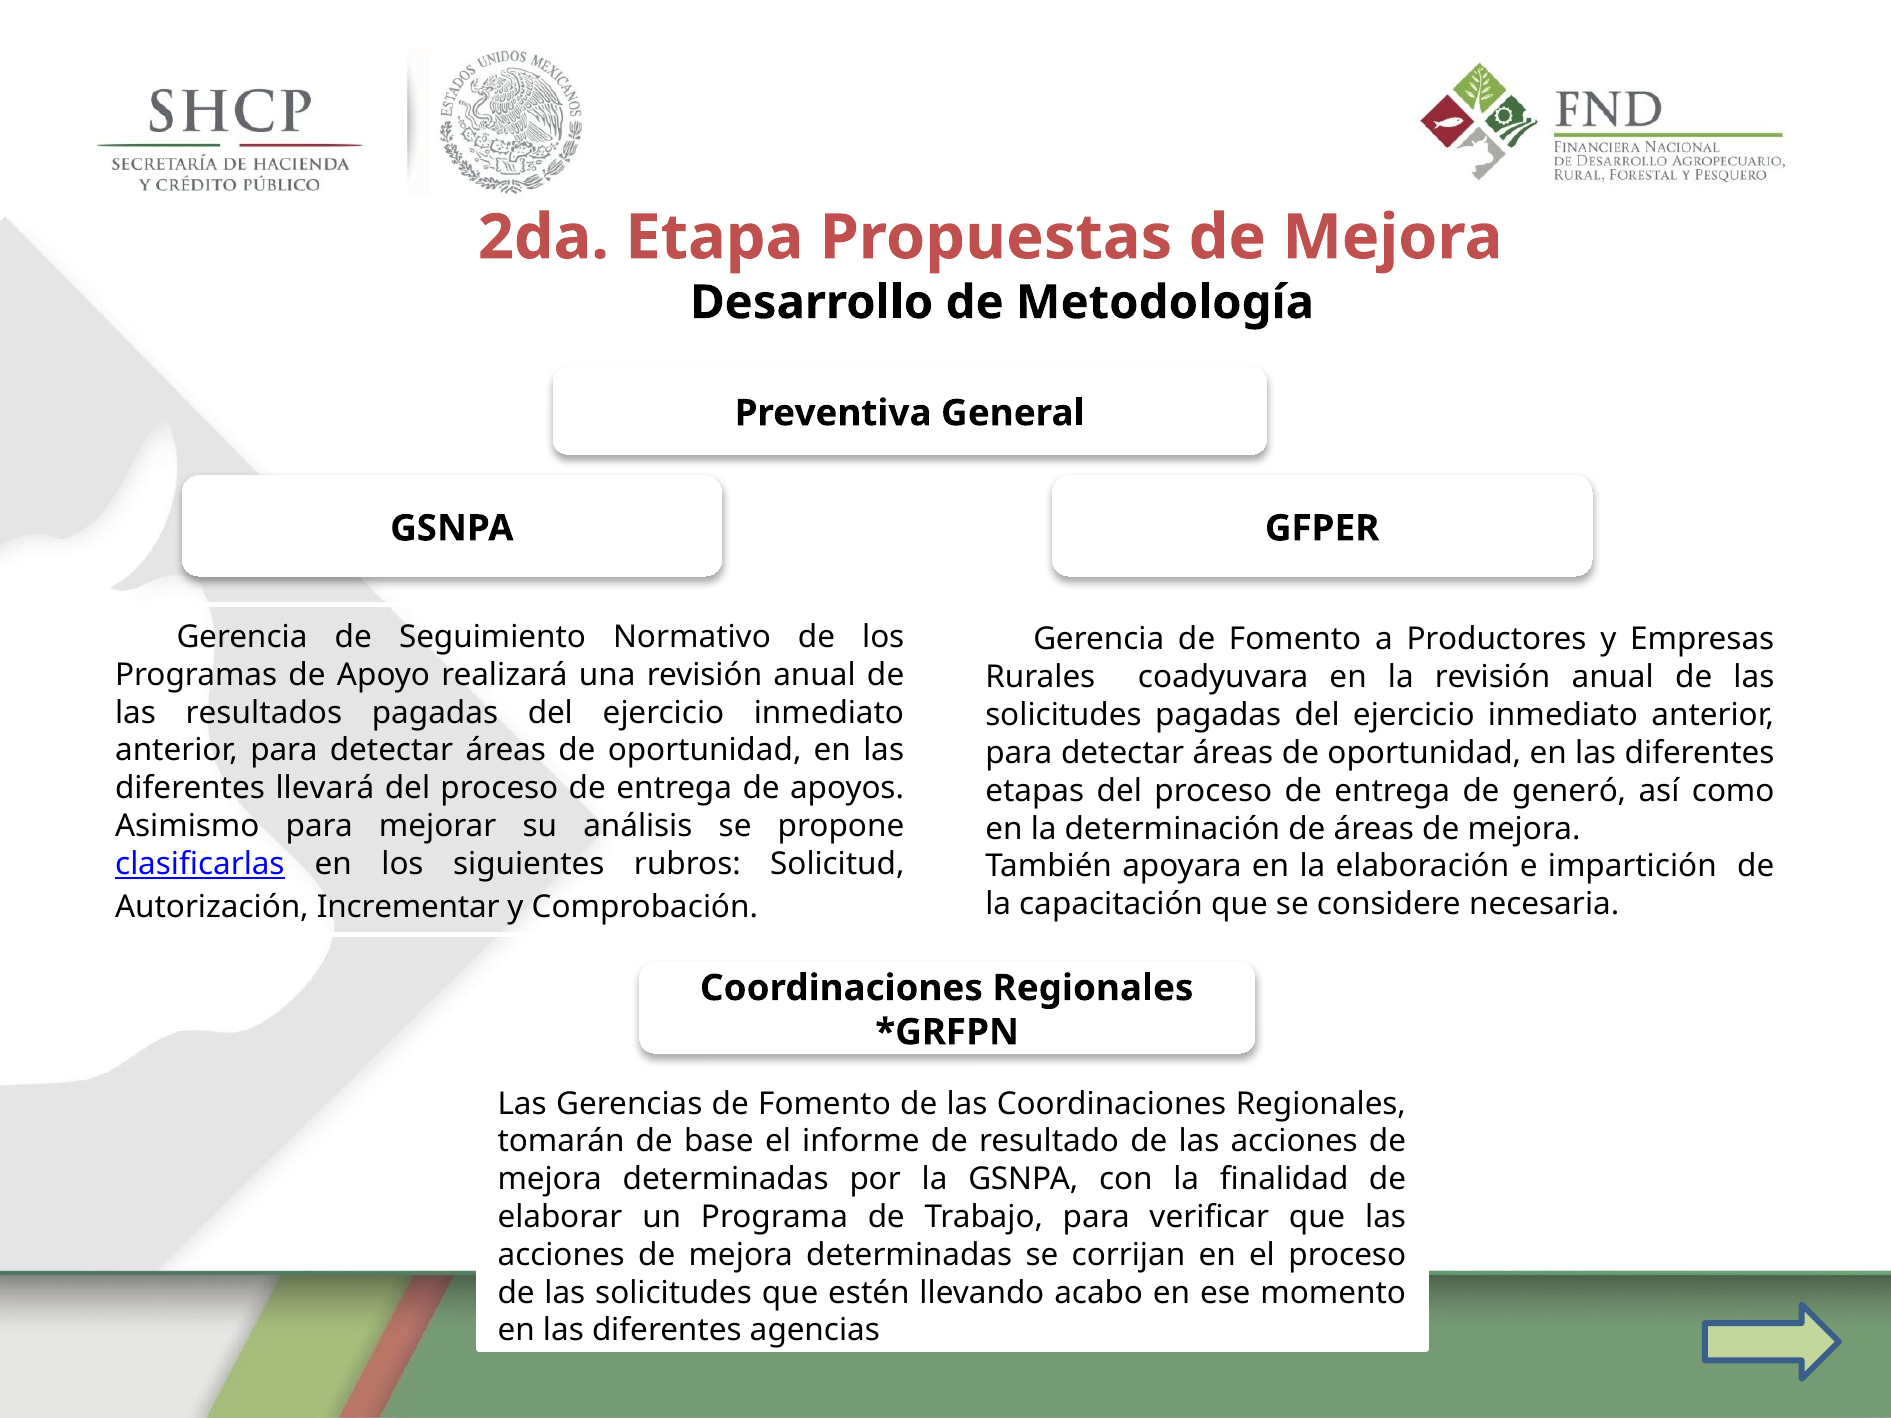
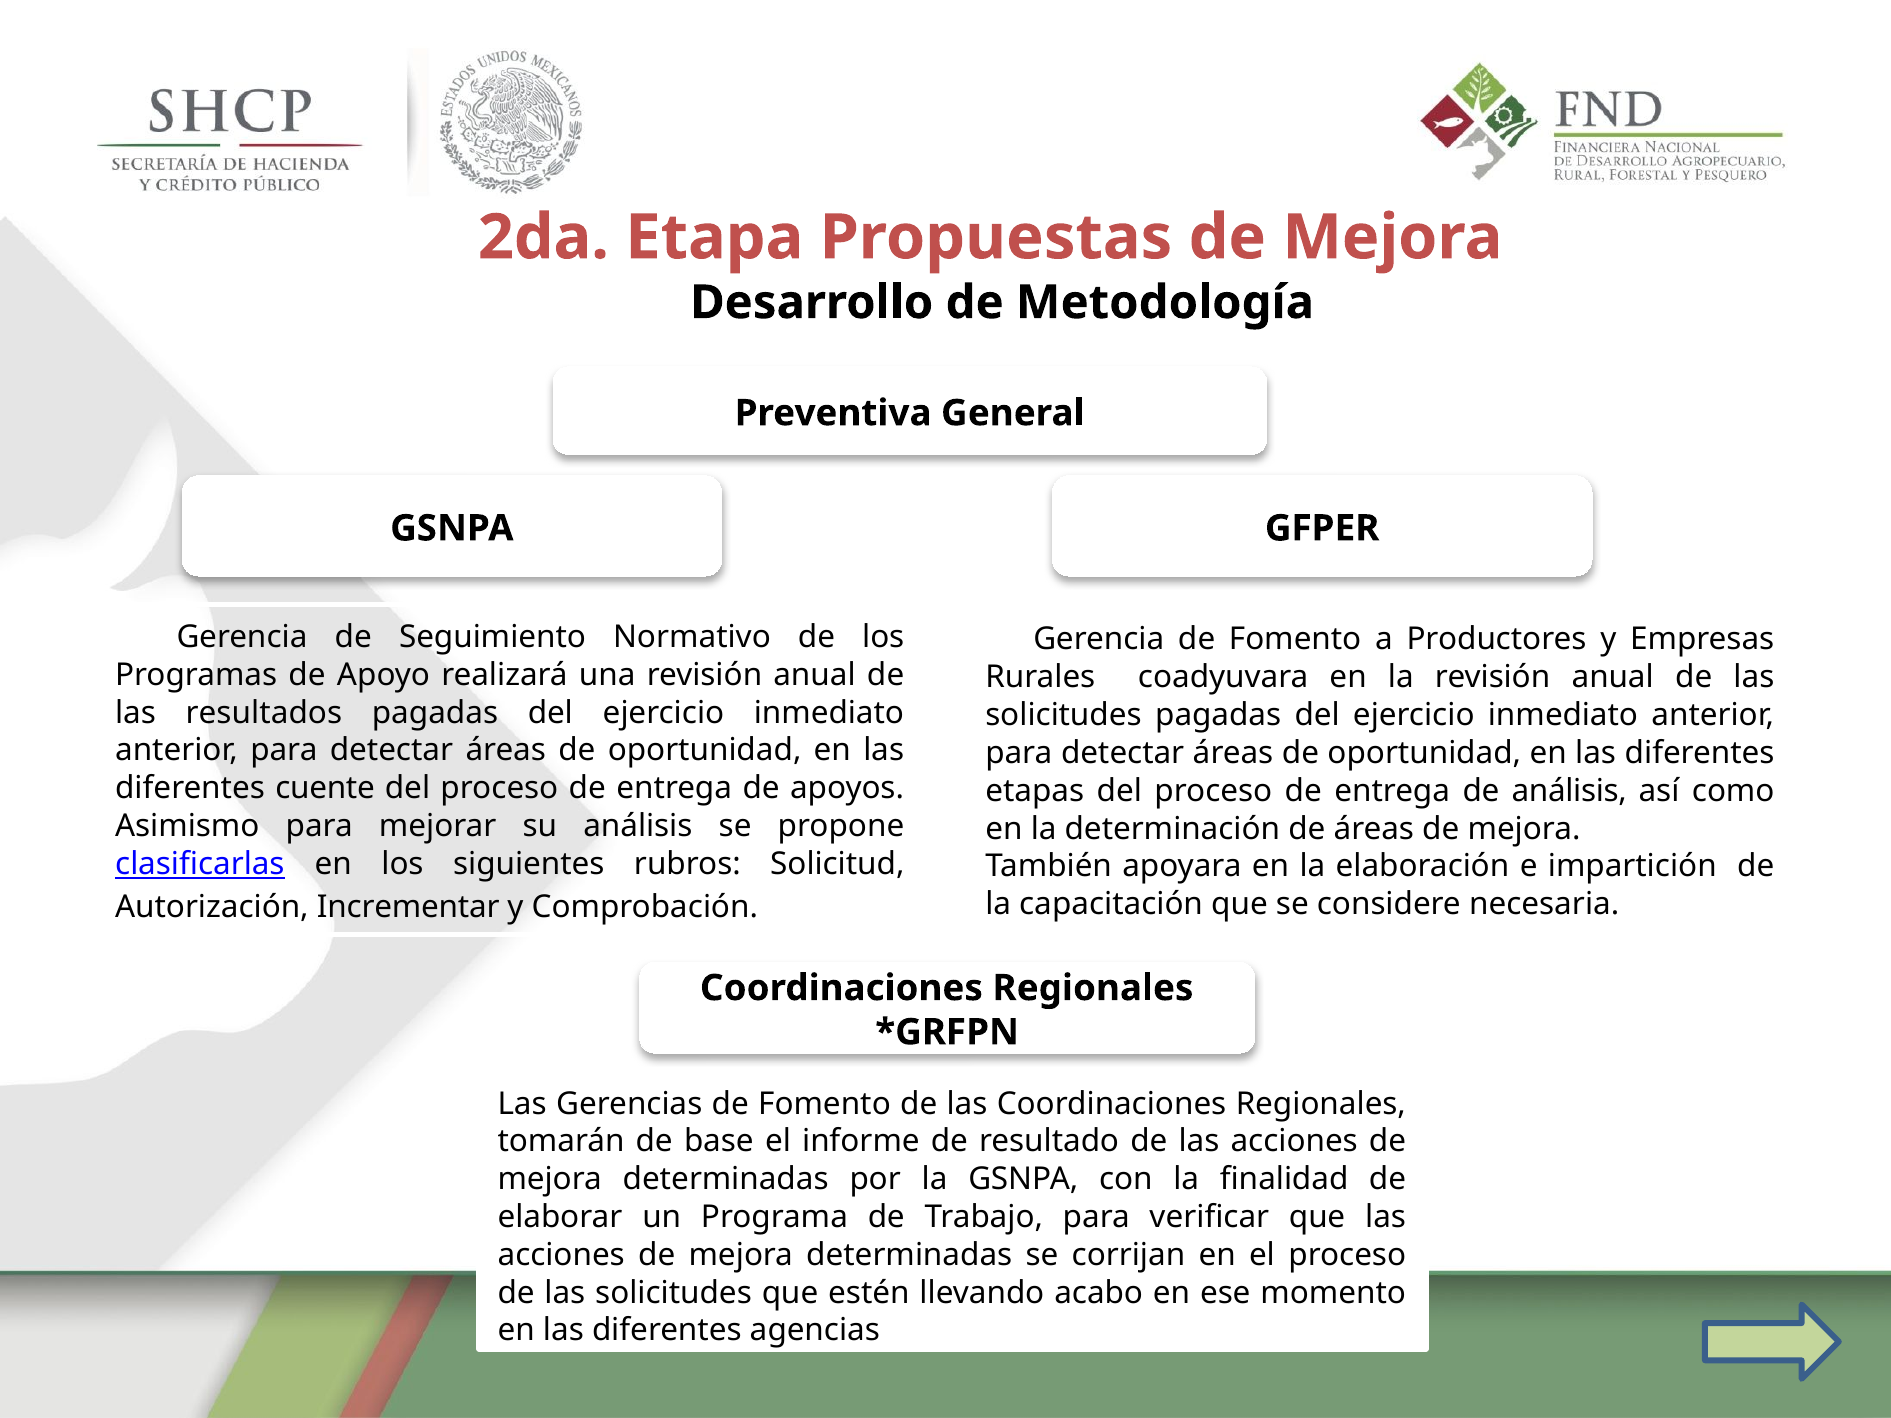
llevará: llevará -> cuente (325, 788)
de generó: generó -> análisis (1569, 791)
